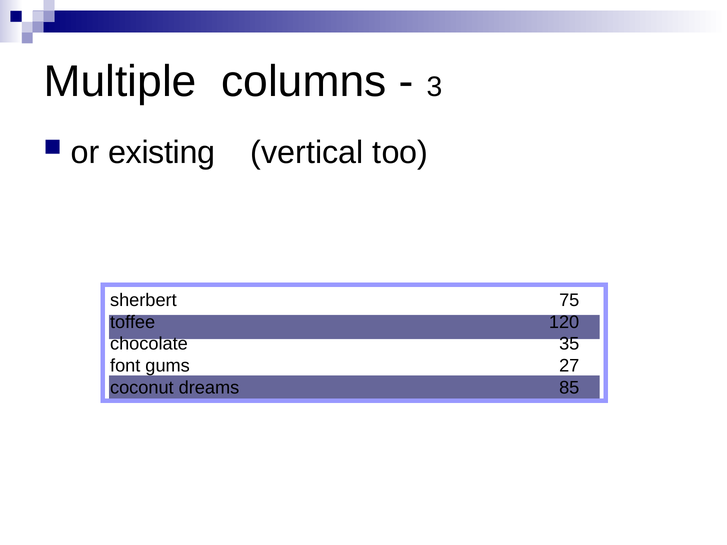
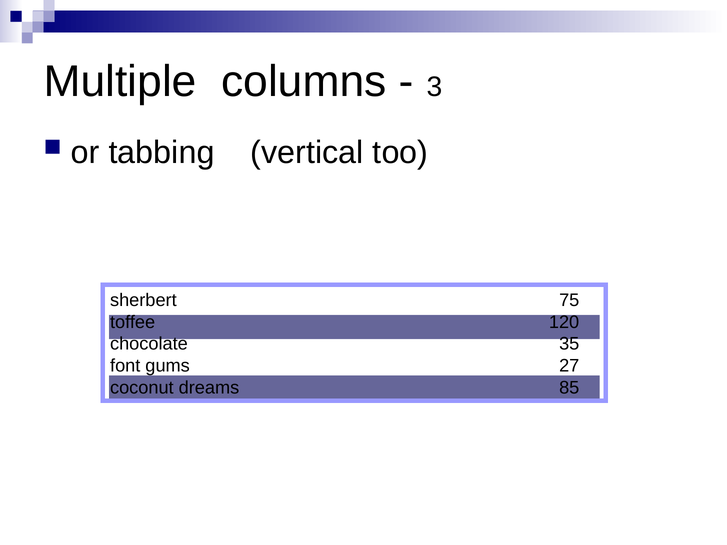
existing: existing -> tabbing (162, 153)
